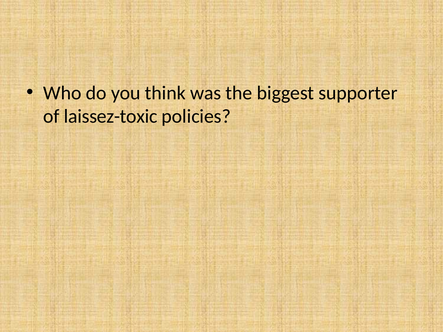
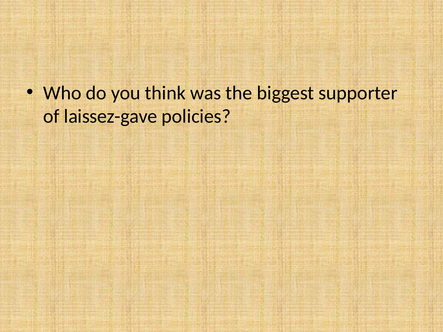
laissez-toxic: laissez-toxic -> laissez-gave (111, 117)
